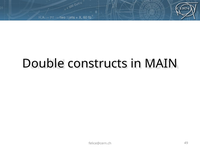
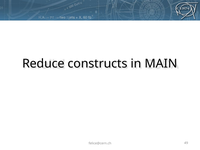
Double: Double -> Reduce (43, 64)
